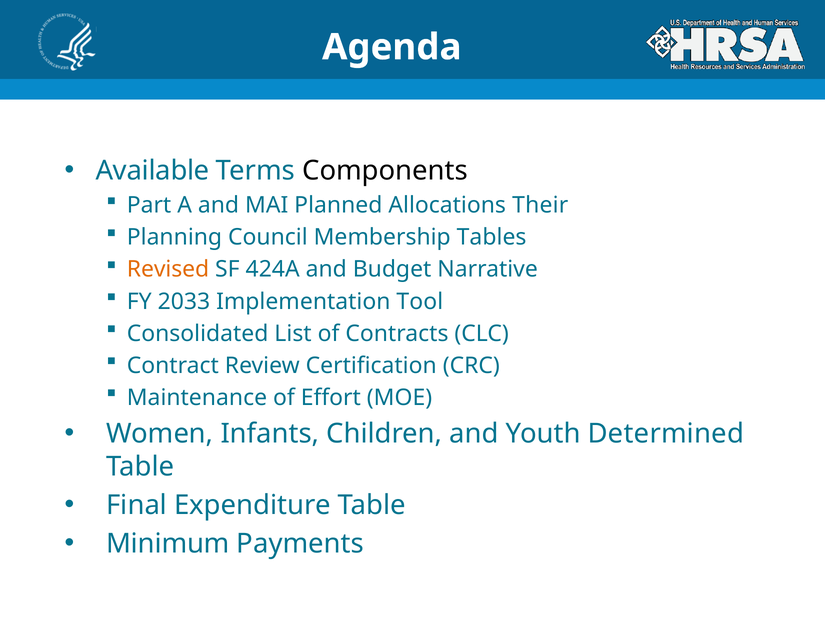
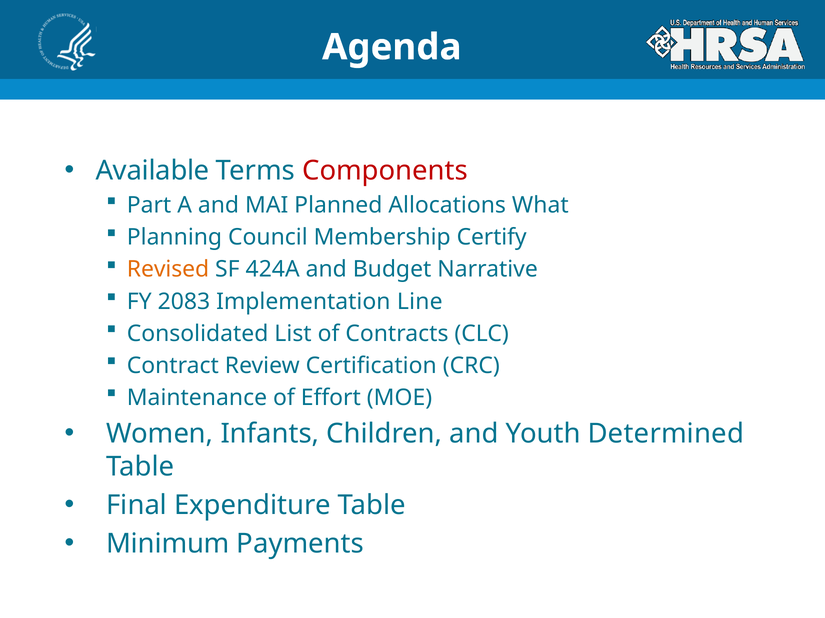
Components colour: black -> red (385, 171)
Their: Their -> What (540, 206)
Tables: Tables -> Certify (492, 238)
2033: 2033 -> 2083 (184, 302)
Tool: Tool -> Line (420, 302)
